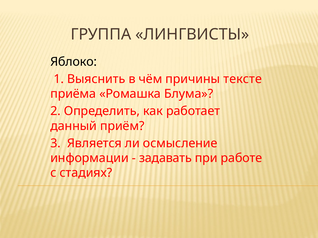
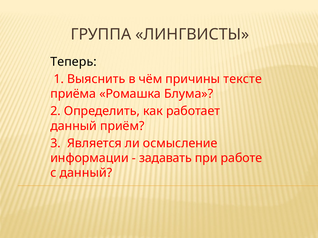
Яблоко: Яблоко -> Теперь (74, 62)
с стадиях: стадиях -> данный (86, 173)
